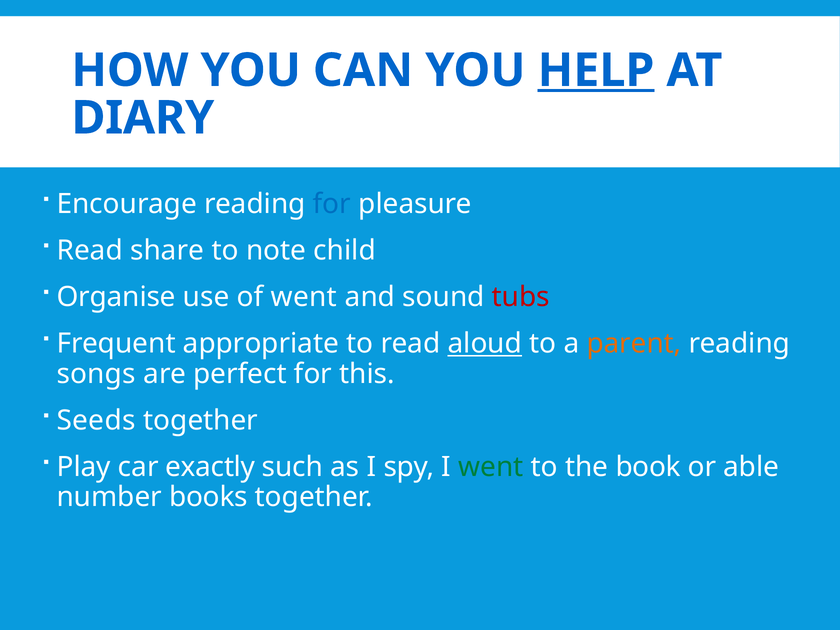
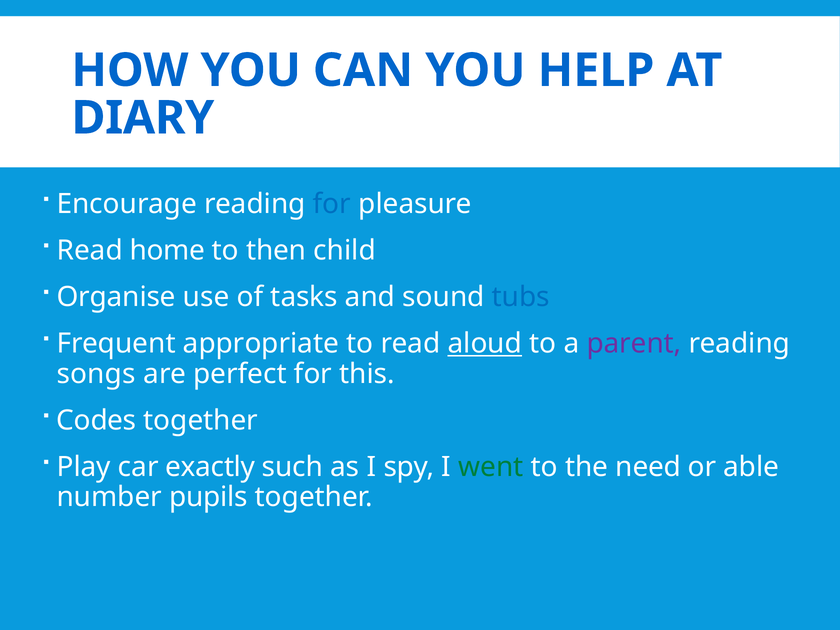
HELP underline: present -> none (596, 70)
share: share -> home (167, 251)
note: note -> then (276, 251)
of went: went -> tasks (304, 297)
tubs colour: red -> blue (521, 297)
parent colour: orange -> purple (634, 344)
Seeds: Seeds -> Codes (96, 420)
book: book -> need (648, 467)
books: books -> pupils (208, 497)
